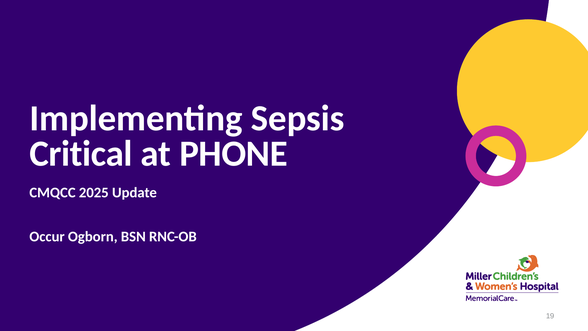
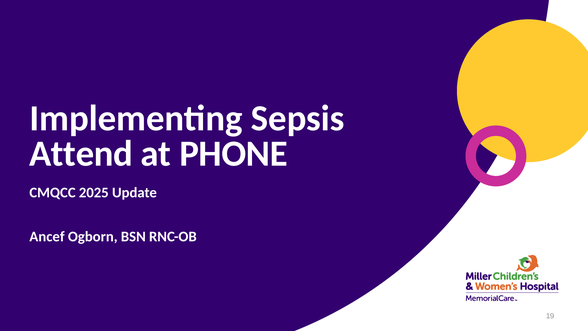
Critical: Critical -> Attend (81, 154)
Occur: Occur -> Ancef (47, 237)
